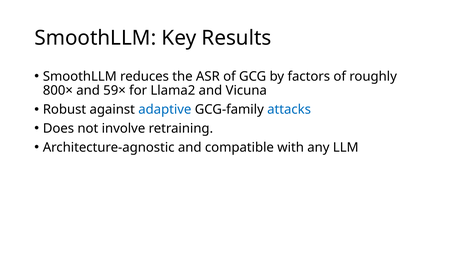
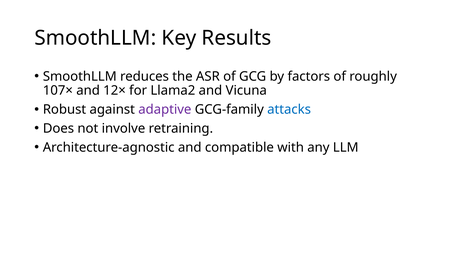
800×: 800× -> 107× (58, 90)
59×: 59× -> 12× (115, 90)
adaptive colour: blue -> purple (165, 109)
